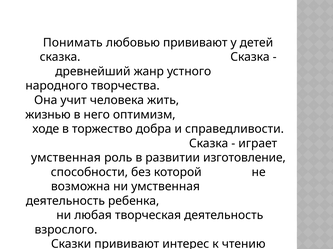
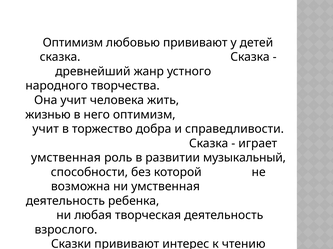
Понимать: Понимать -> Оптимизм (73, 43)
ходе: ходе -> учит (46, 129)
изготовление: изготовление -> музыкальный (244, 158)
